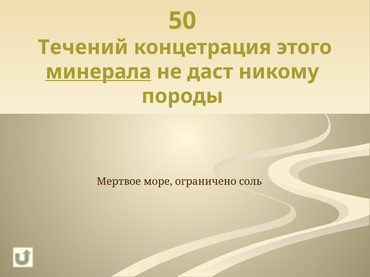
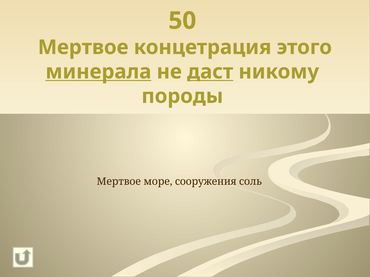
Течений: Течений -> Мертвое (83, 47)
даст underline: none -> present (210, 72)
ограничено: ограничено -> сооружения (206, 182)
